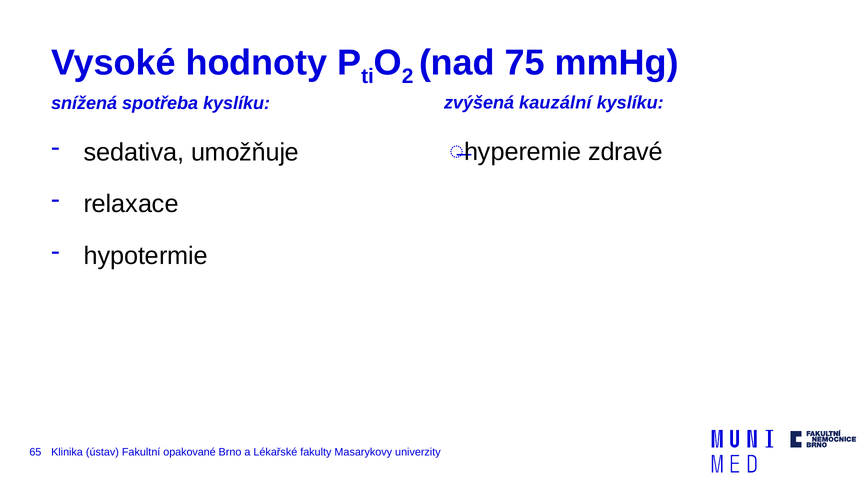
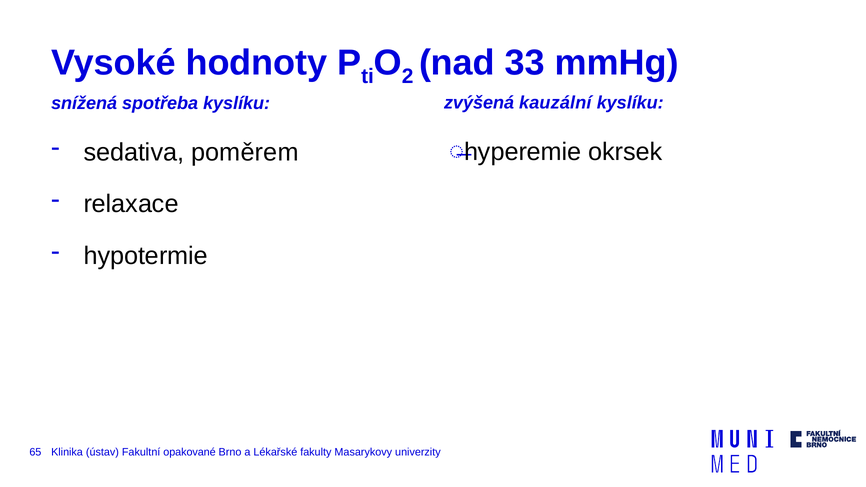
75: 75 -> 33 (525, 63)
umožňuje: umožňuje -> poměrem (245, 152)
zdravé: zdravé -> okrsek (625, 152)
